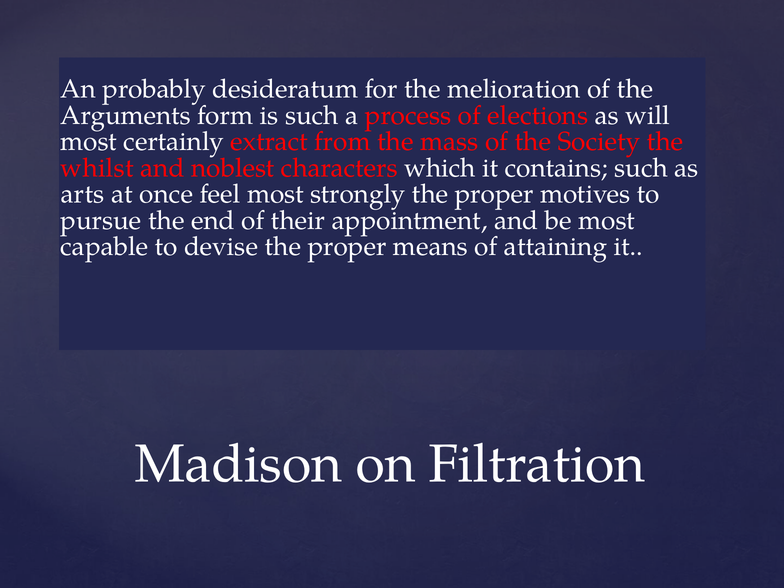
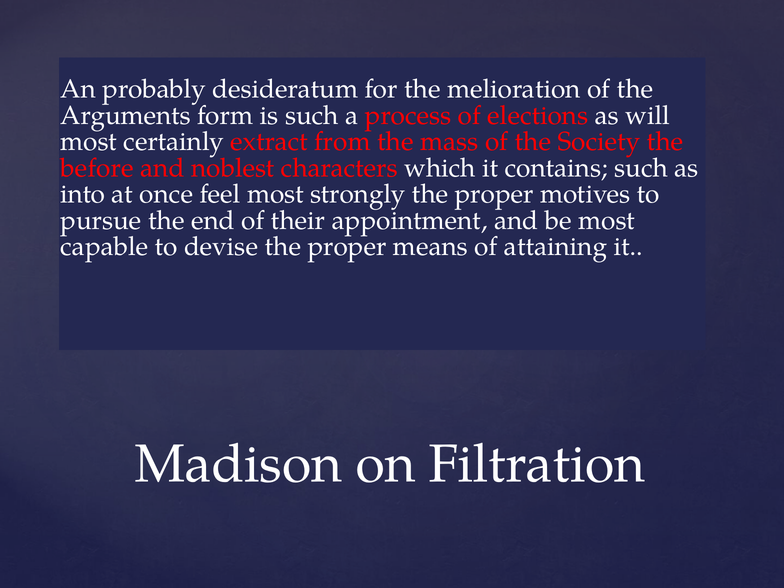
whilst: whilst -> before (97, 168)
arts: arts -> into (83, 194)
